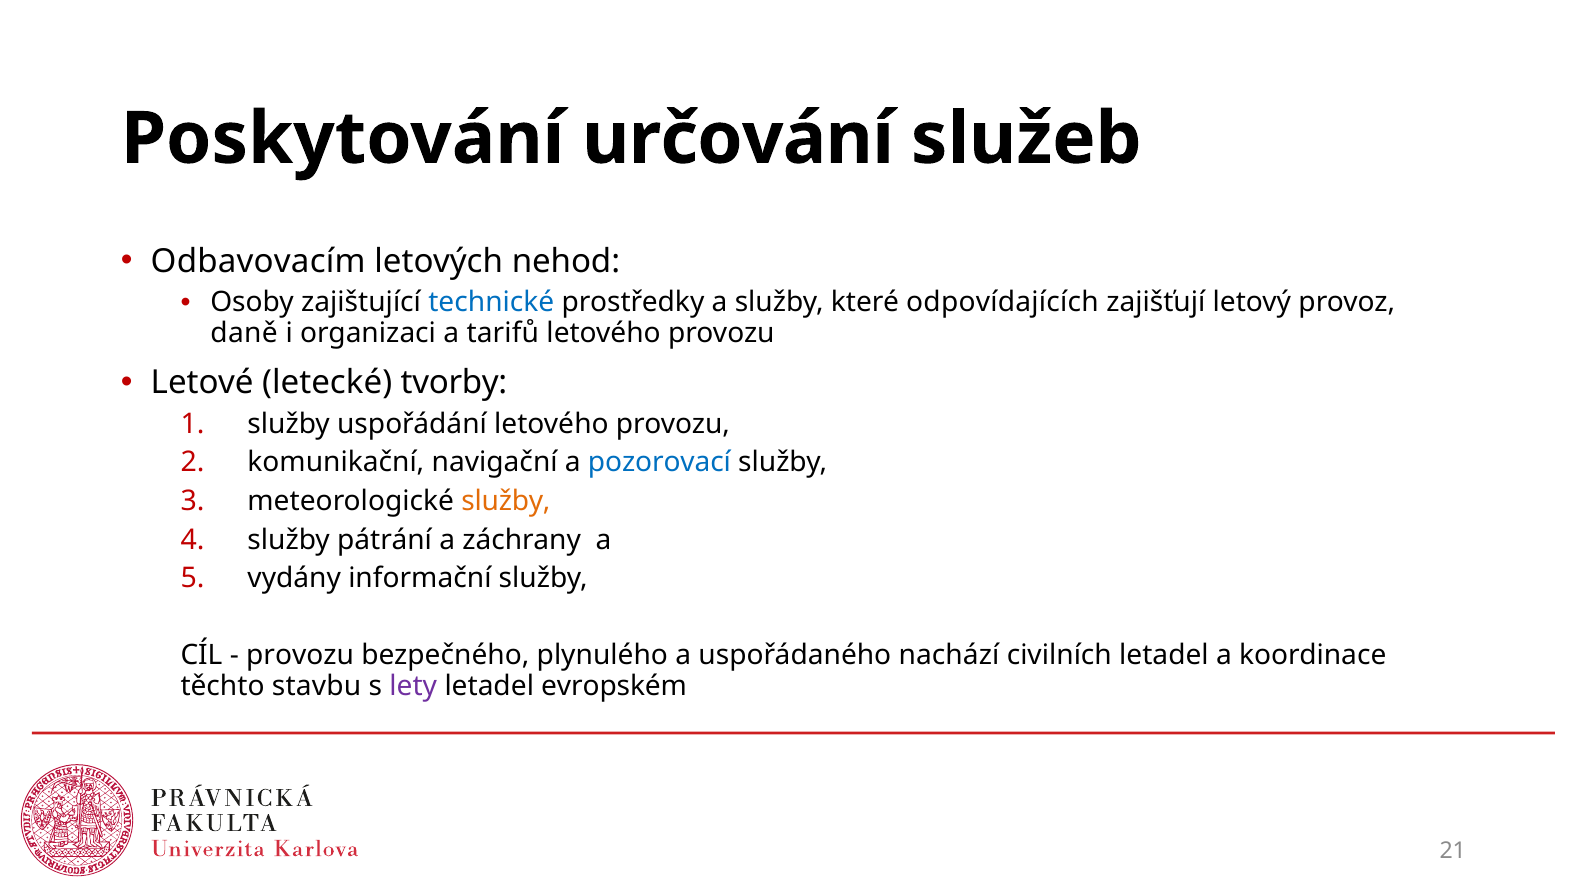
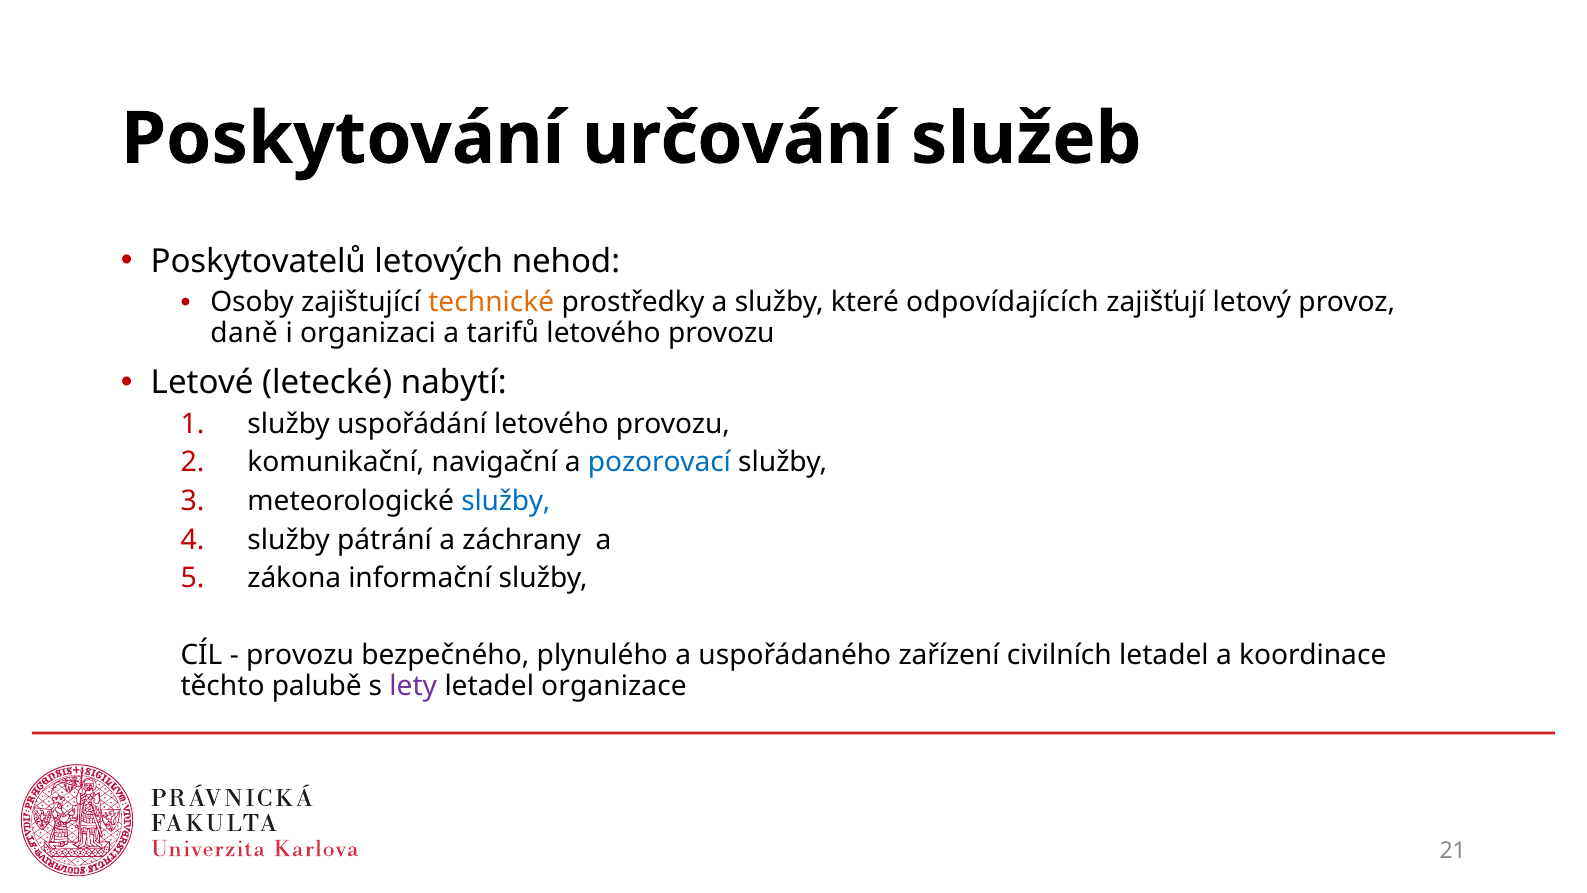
Odbavovacím: Odbavovacím -> Poskytovatelů (258, 261)
technické colour: blue -> orange (491, 303)
tvorby: tvorby -> nabytí (454, 382)
služby colour: orange -> blue (506, 501)
vydány: vydány -> zákona (294, 578)
nachází: nachází -> zařízení (949, 655)
stavbu: stavbu -> palubě (317, 686)
evropském: evropském -> organizace (614, 686)
